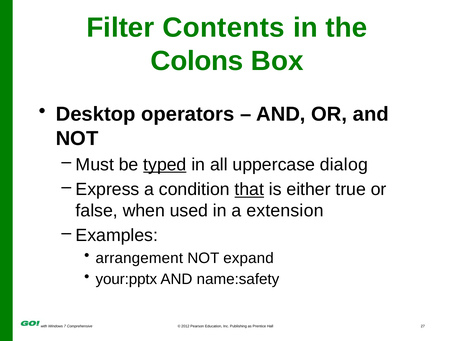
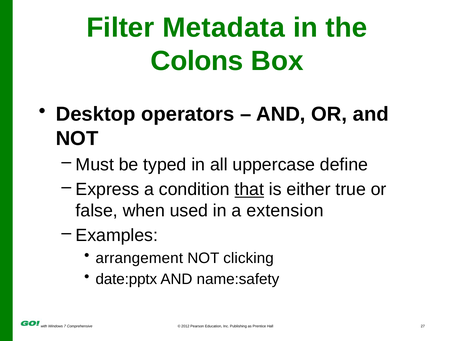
Contents: Contents -> Metadata (224, 28)
typed underline: present -> none (165, 165)
dialog: dialog -> define (344, 165)
expand: expand -> clicking (249, 258)
your:pptx: your:pptx -> date:pptx (126, 279)
